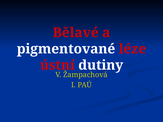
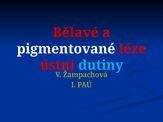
dutiny colour: white -> light blue (101, 65)
